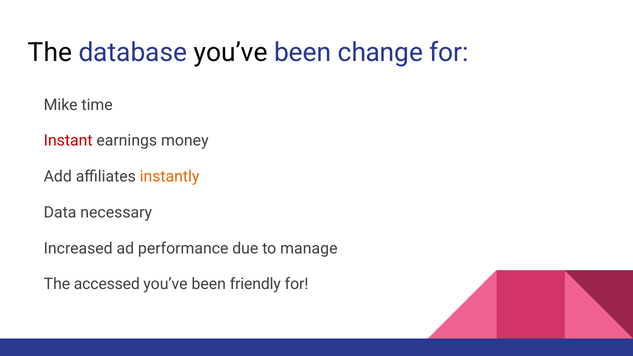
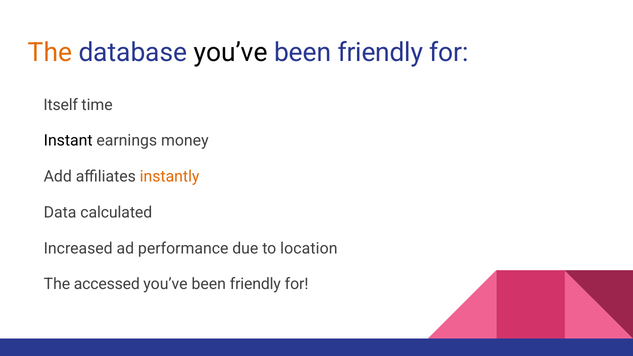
The colour: black -> orange (50, 52)
change: change -> friendly (380, 52)
Mike: Mike -> Itself (61, 105)
Instant colour: red -> black (68, 141)
necessary: necessary -> calculated (116, 213)
manage: manage -> location (309, 248)
